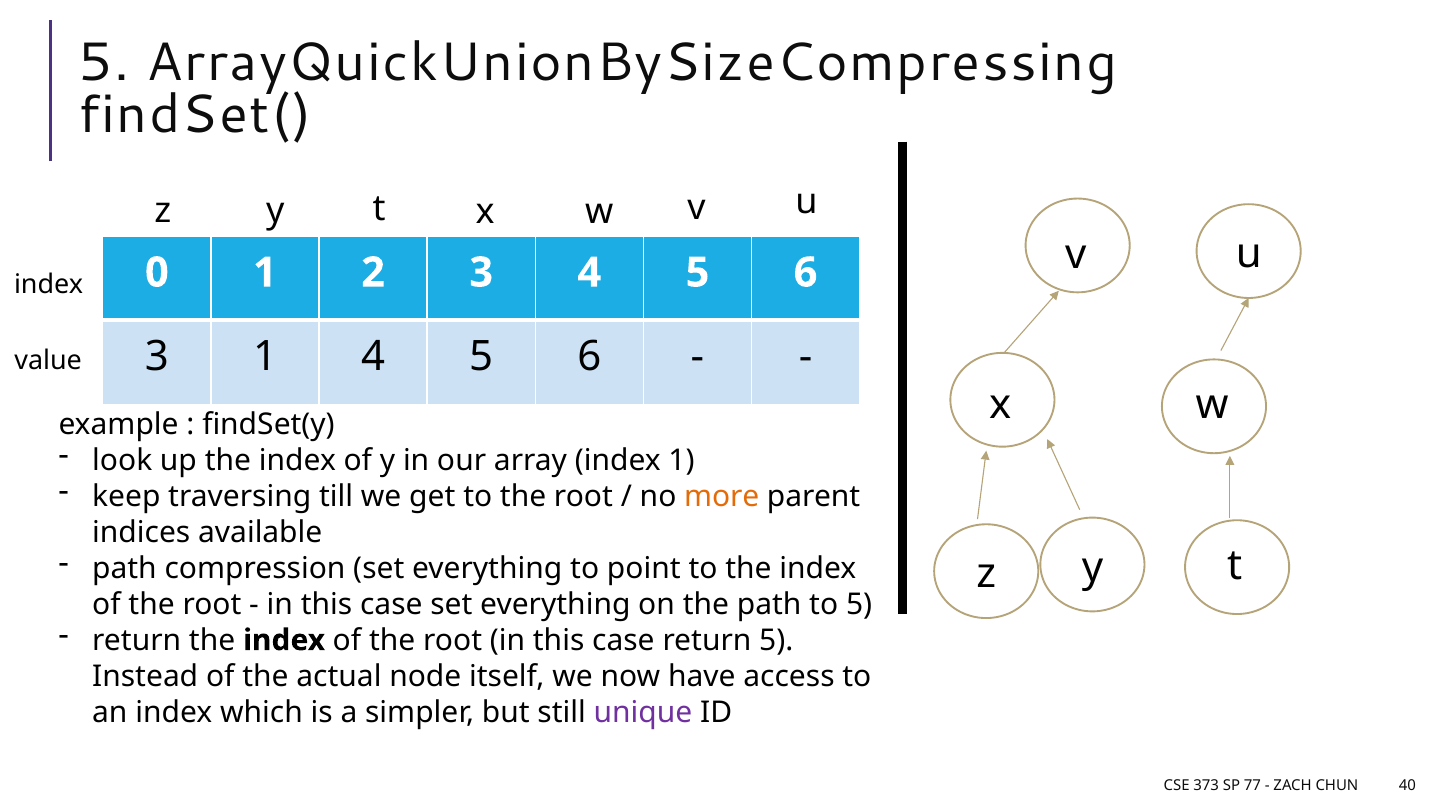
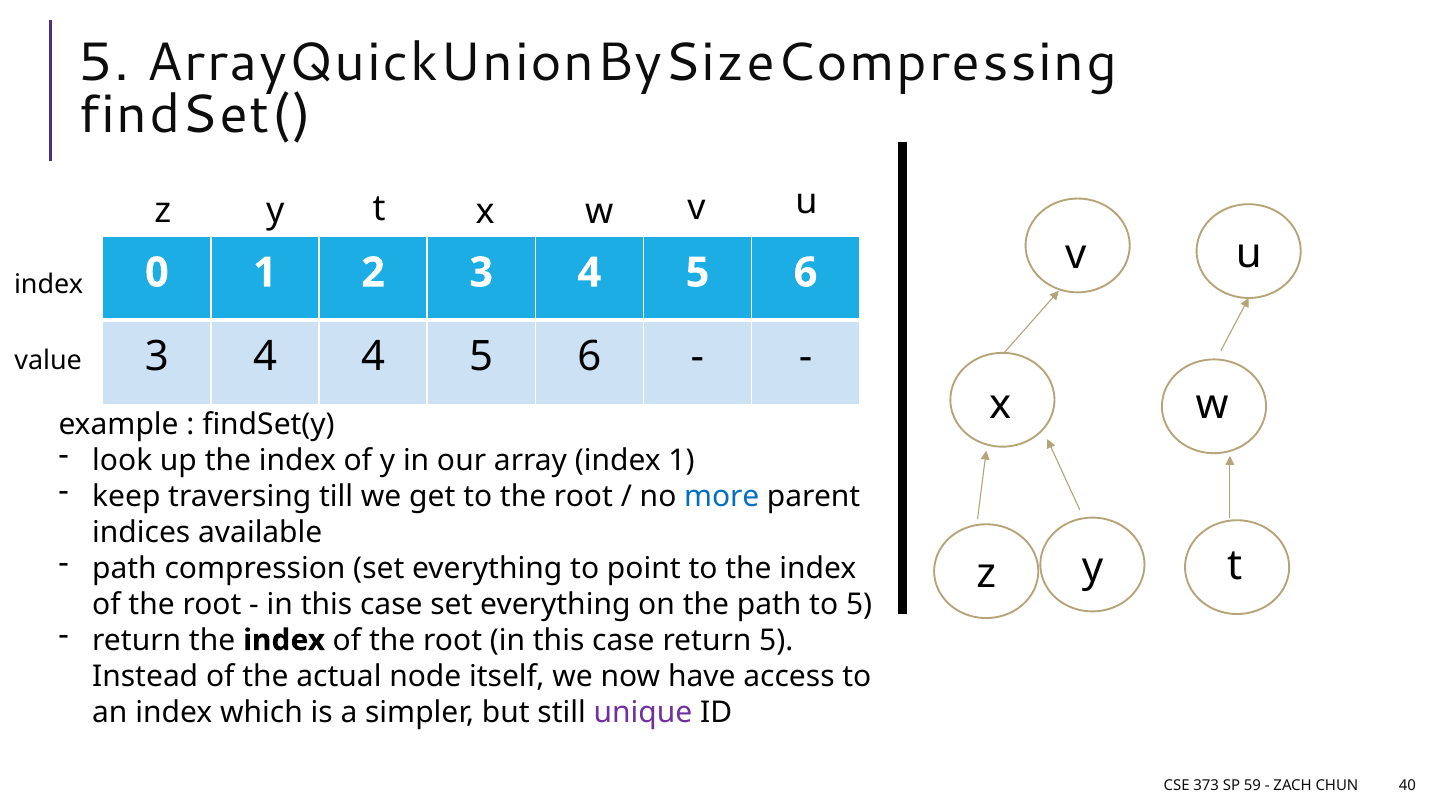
1: 1 -> 4 (265, 356)
more colour: orange -> blue (722, 496)
77: 77 -> 59 (1252, 785)
